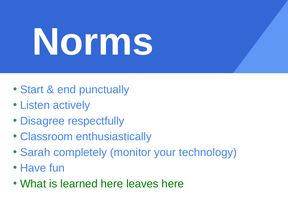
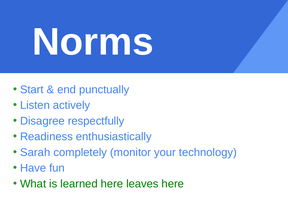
Classroom: Classroom -> Readiness (46, 137)
